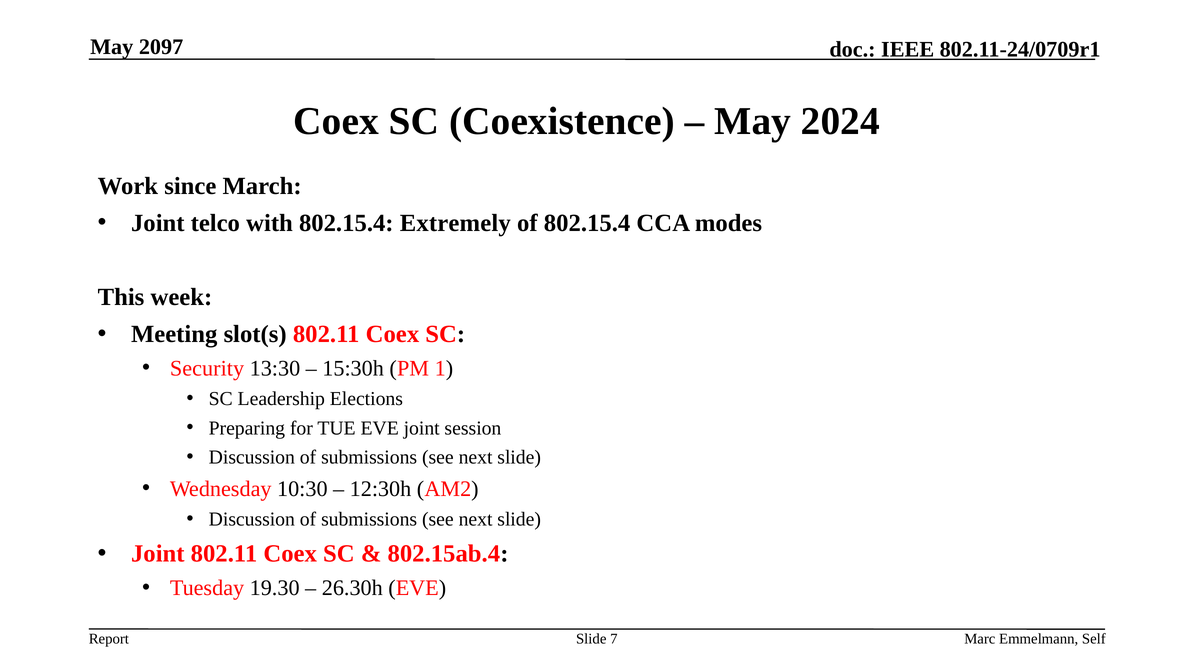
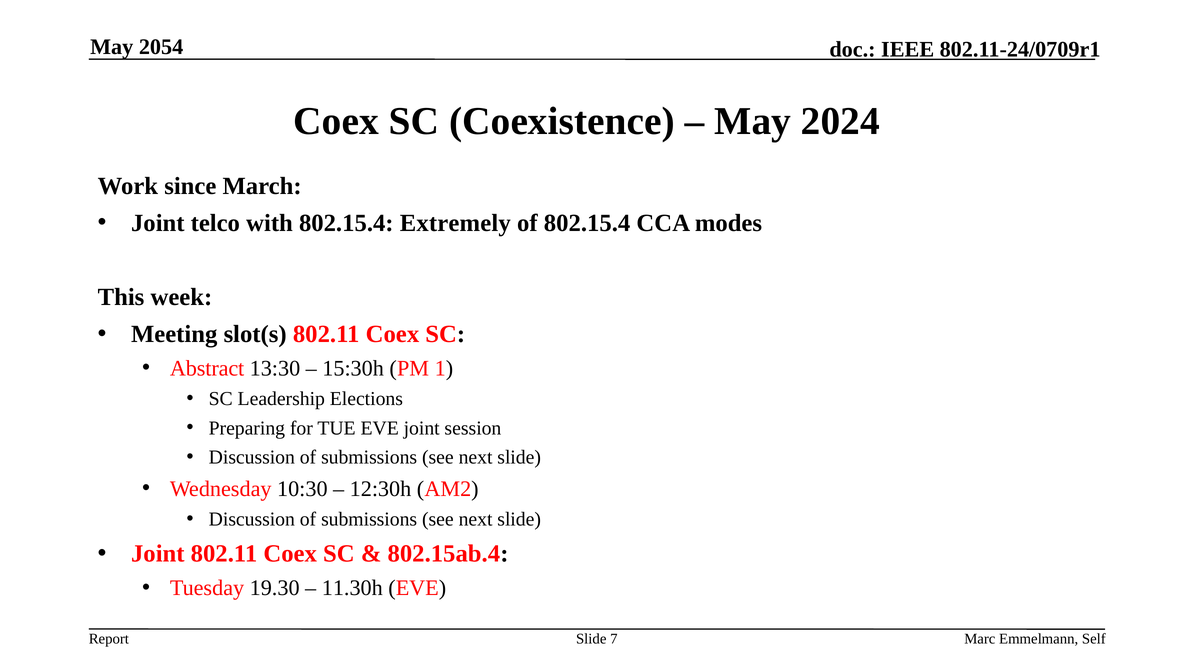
2097: 2097 -> 2054 (161, 47)
Security: Security -> Abstract (207, 368)
26.30h: 26.30h -> 11.30h (352, 588)
